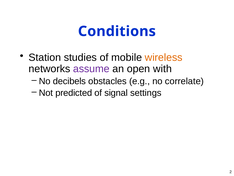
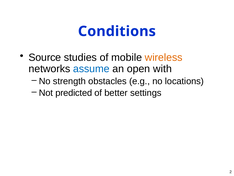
Station: Station -> Source (45, 57)
assume colour: purple -> blue (91, 69)
decibels: decibels -> strength (69, 81)
correlate: correlate -> locations (184, 81)
signal: signal -> better (116, 93)
